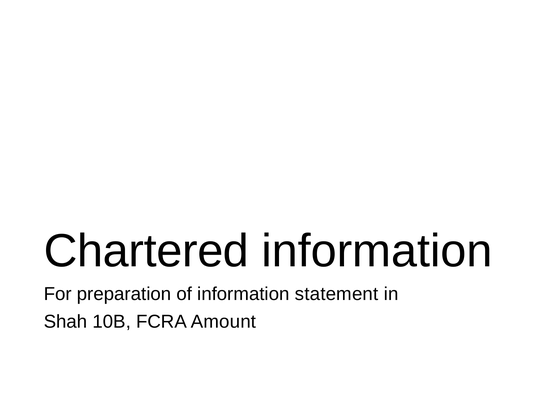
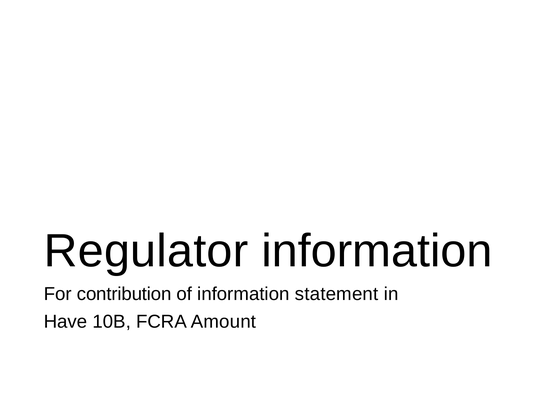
Chartered: Chartered -> Regulator (146, 251)
preparation: preparation -> contribution (124, 294)
Shah: Shah -> Have (66, 322)
